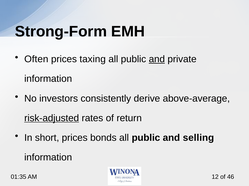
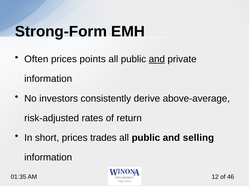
taxing: taxing -> points (93, 59)
risk-adjusted underline: present -> none (52, 119)
bonds: bonds -> trades (103, 138)
